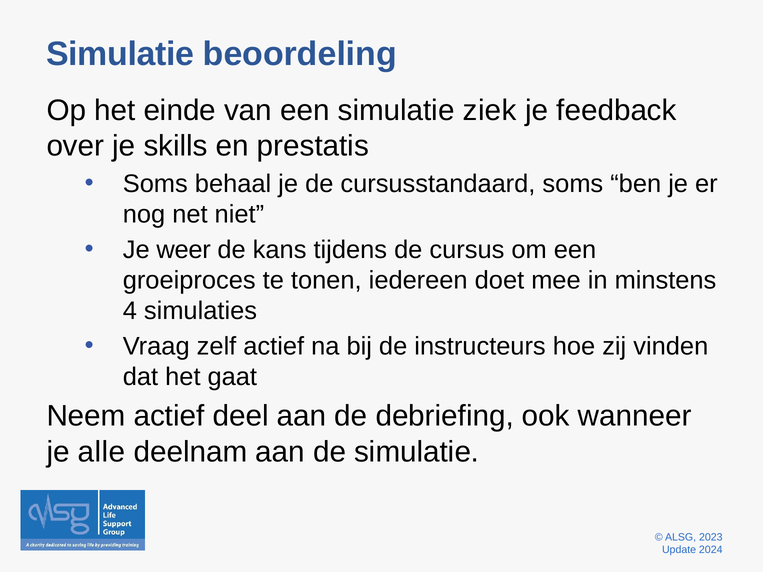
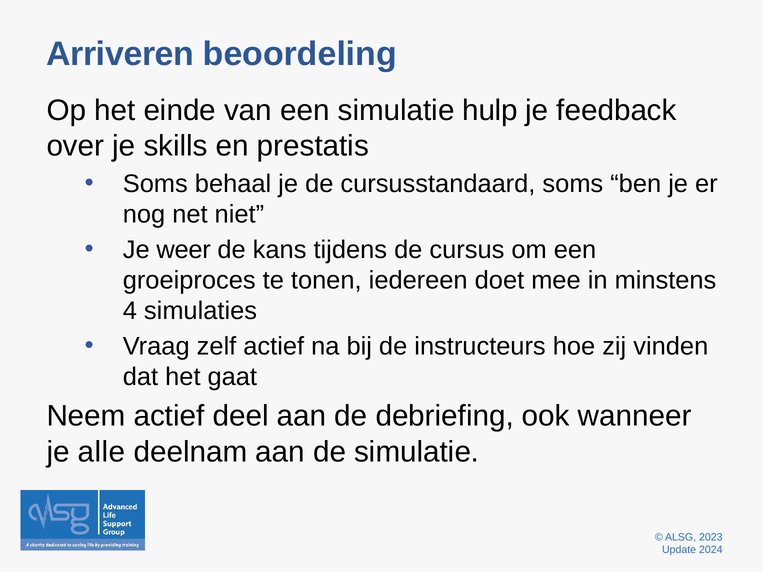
Simulatie: Simulatie -> Arriveren (120, 54)
ziek: ziek -> hulp (490, 110)
